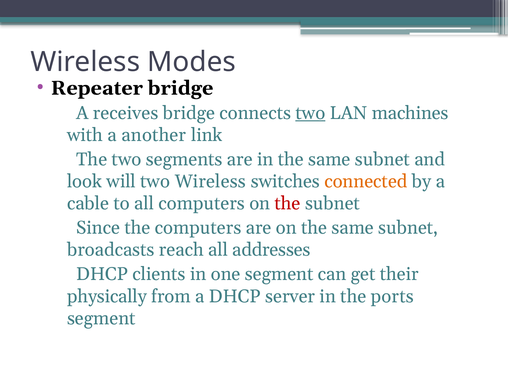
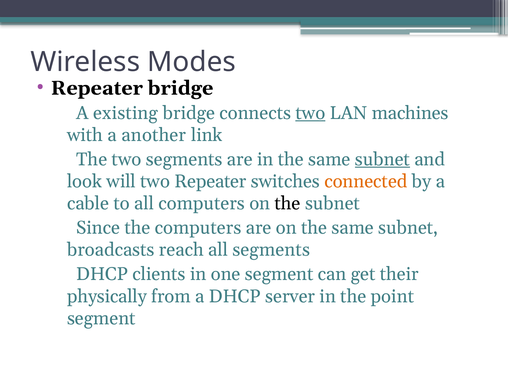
receives: receives -> existing (126, 113)
subnet underline: none -> present (382, 159)
two Wireless: Wireless -> Repeater (211, 181)
the colour: red -> black (288, 204)
all addresses: addresses -> segments (271, 250)
ports: ports -> point (392, 296)
